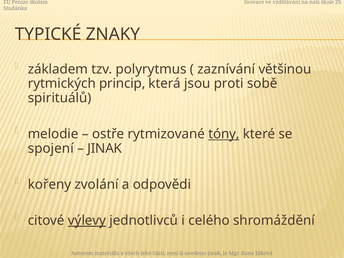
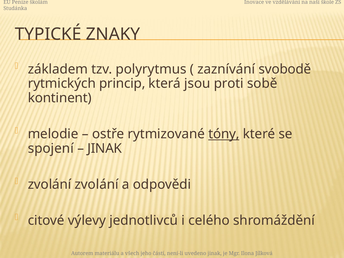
většinou: většinou -> svobodě (285, 69)
spirituálů: spirituálů -> kontinent (60, 98)
kořeny: kořeny -> zvolání (50, 185)
výlevy underline: present -> none (87, 221)
